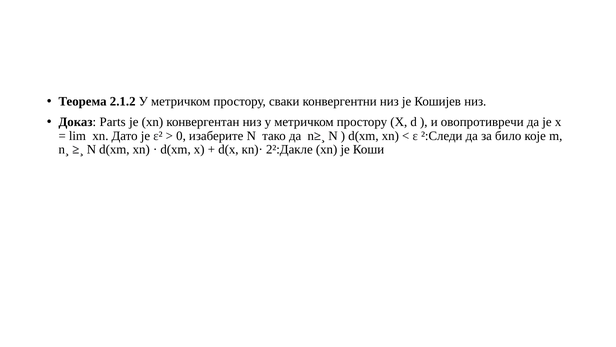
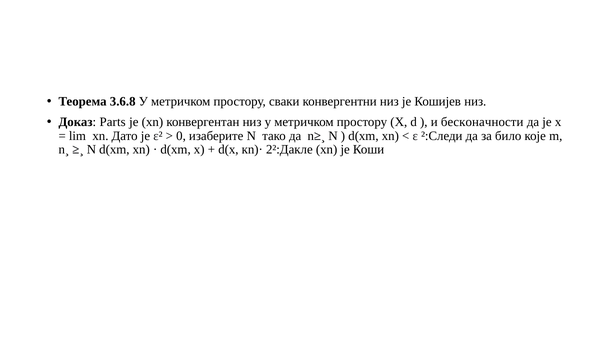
2.1.2: 2.1.2 -> 3.6.8 (123, 101)
овопротивречи: овопротивречи -> бесконачности (482, 122)
